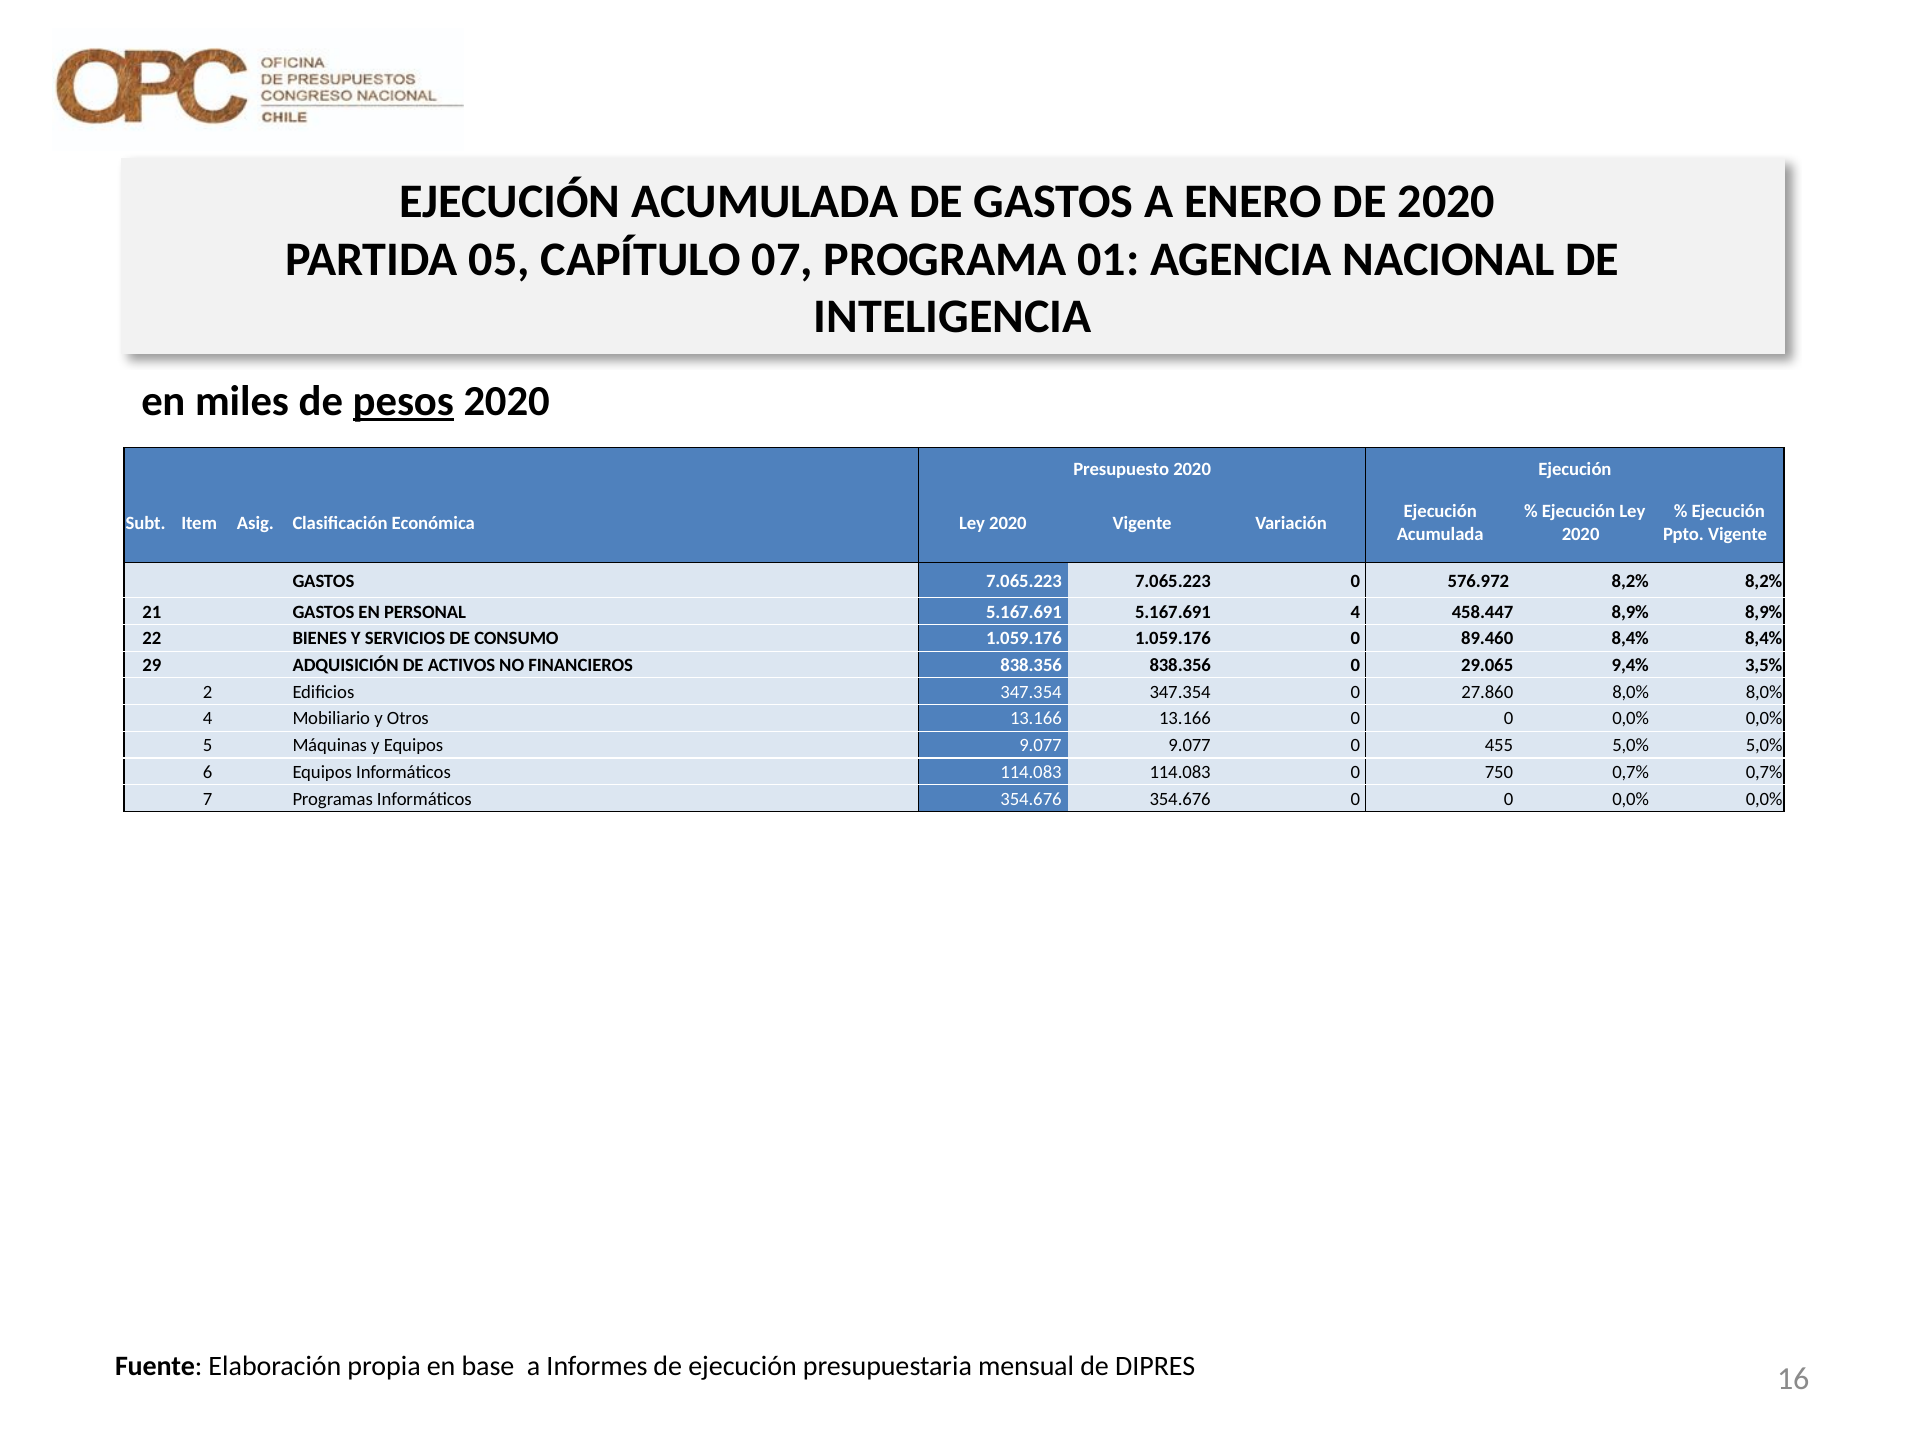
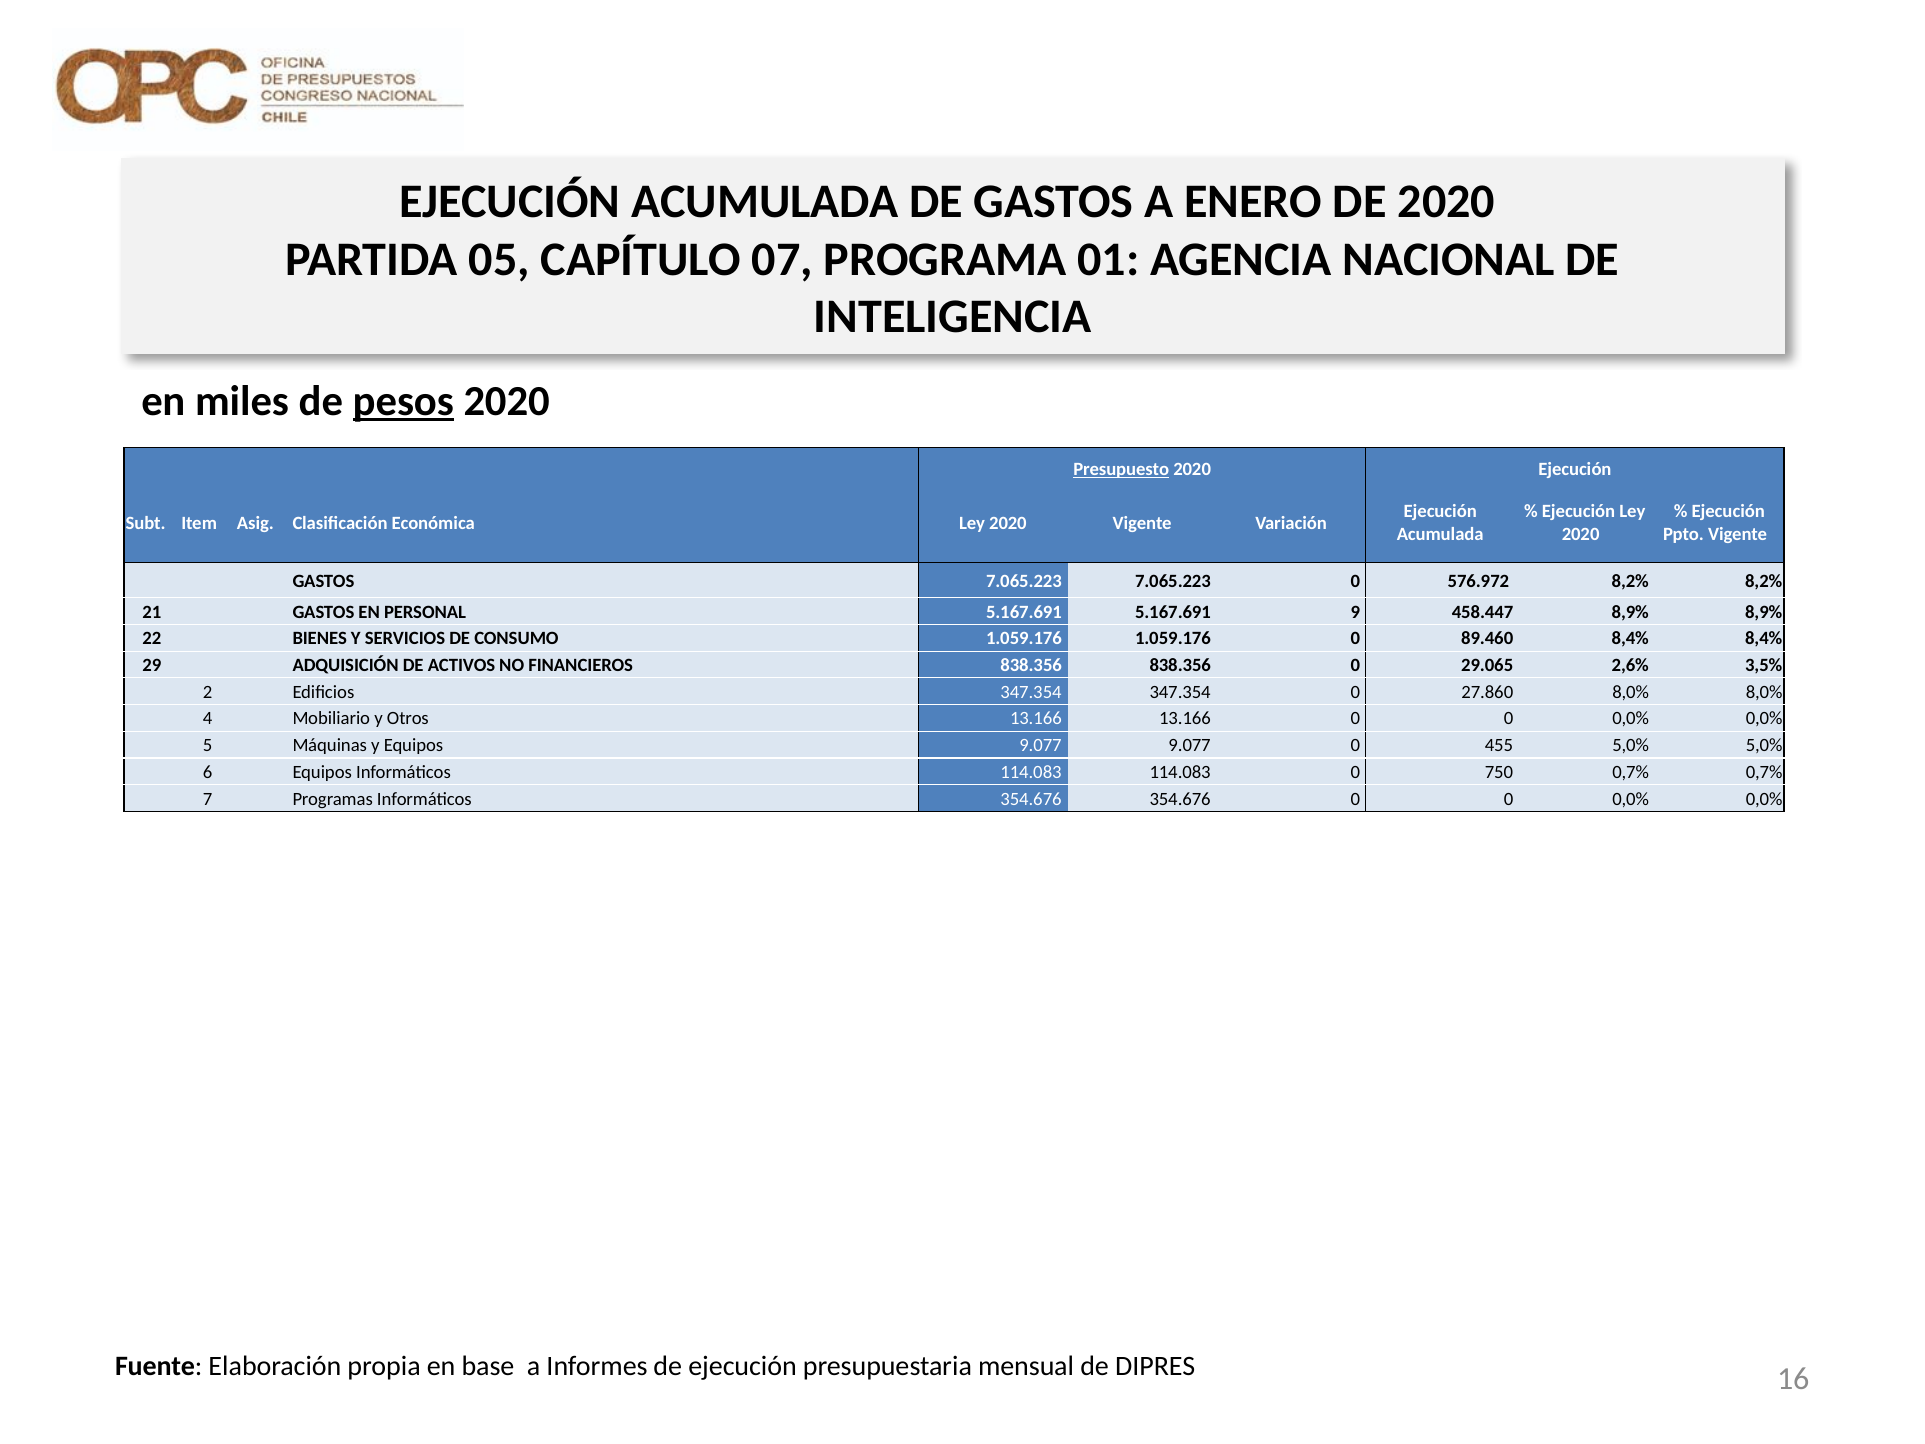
Presupuesto underline: none -> present (1121, 470)
5.167.691 4: 4 -> 9 (1355, 612)
9,4%: 9,4% -> 2,6% (1630, 665)
